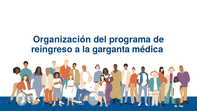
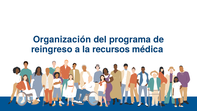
garganta: garganta -> recursos (111, 49)
